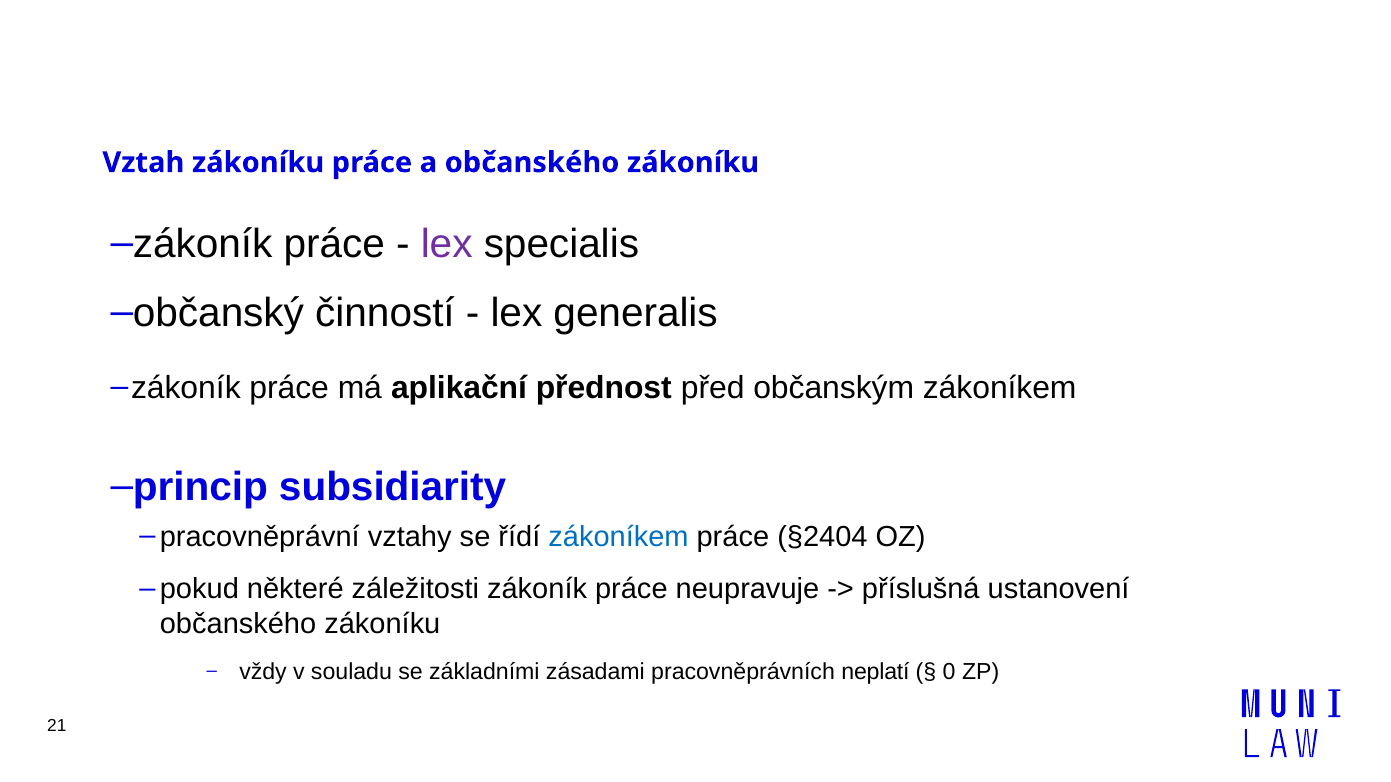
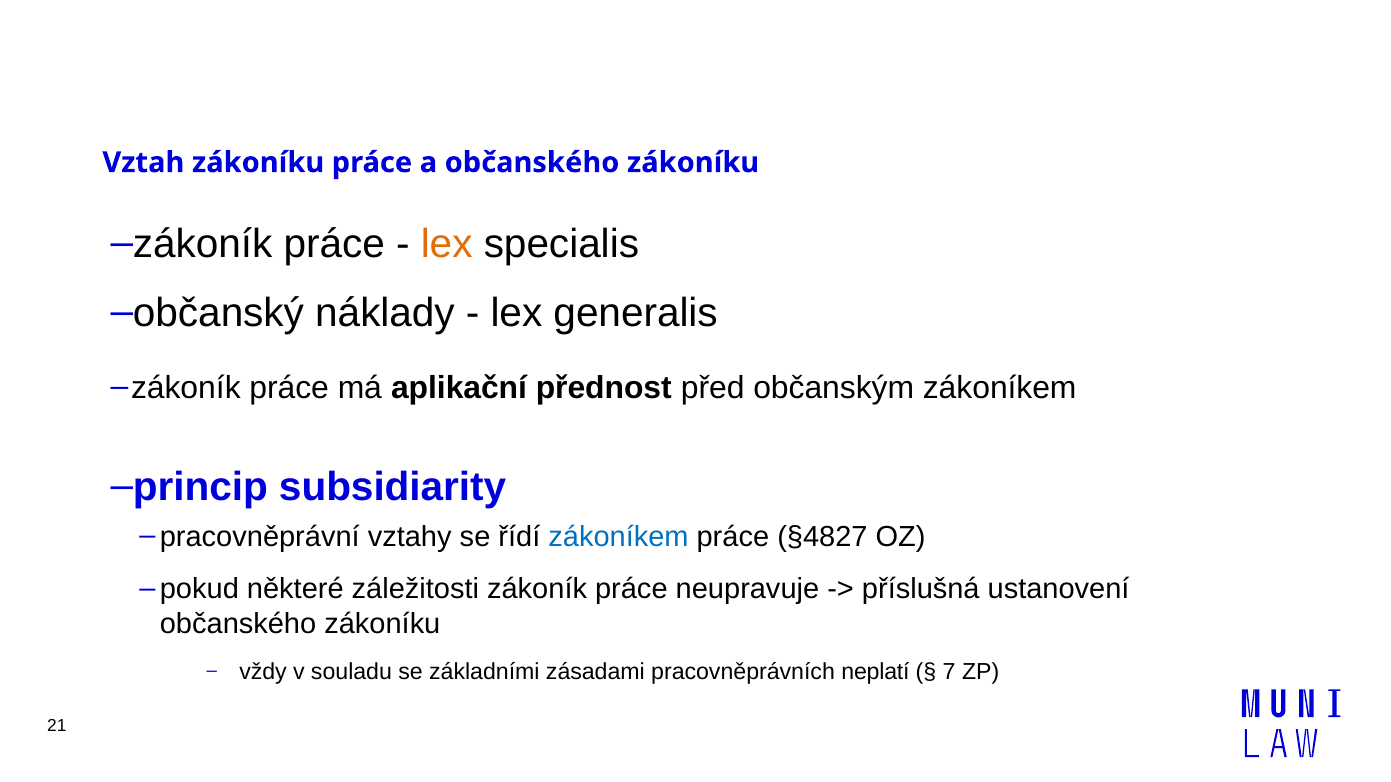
lex colour: purple -> orange (447, 244)
činností: činností -> náklady (385, 314)
§2404: §2404 -> §4827 (822, 537)
0: 0 -> 7 (949, 673)
